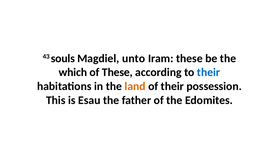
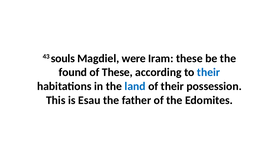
unto: unto -> were (134, 58)
which: which -> found (73, 72)
land colour: orange -> blue (135, 86)
